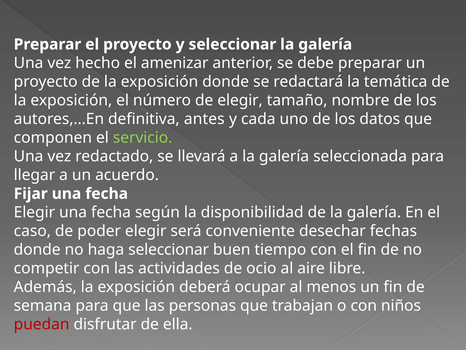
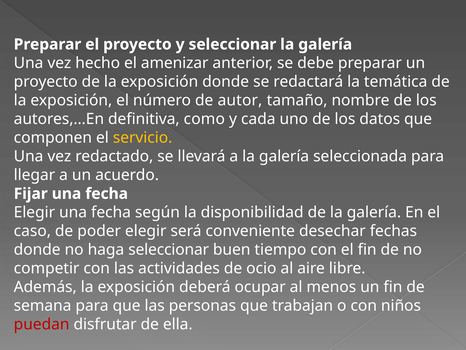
de elegir: elegir -> autor (240, 100)
antes: antes -> como (204, 119)
servicio colour: light green -> yellow (143, 138)
